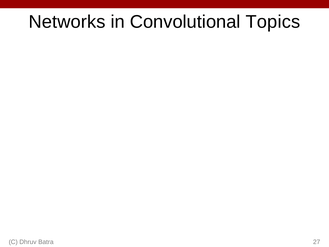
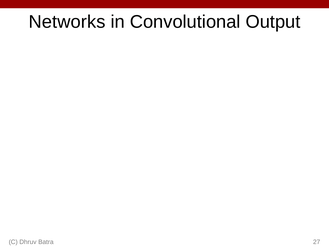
Topics: Topics -> Output (273, 22)
